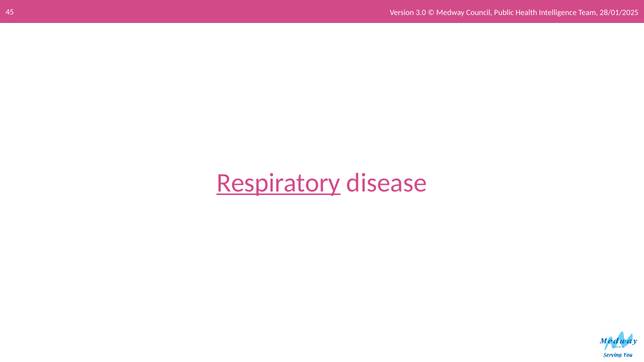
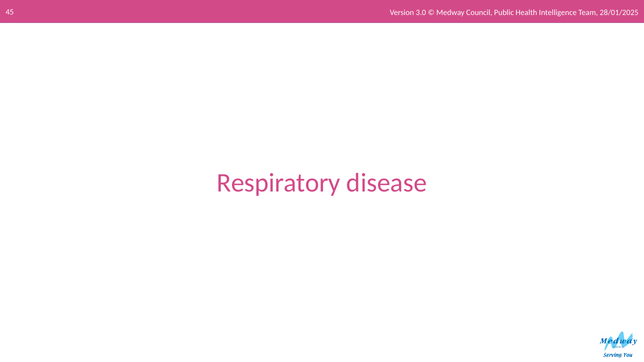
Respiratory underline: present -> none (279, 183)
